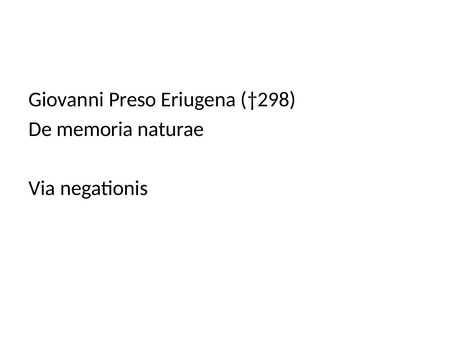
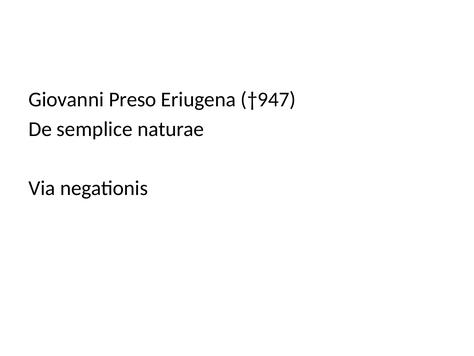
†298: †298 -> †947 (268, 99)
memoria: memoria -> semplice (95, 129)
